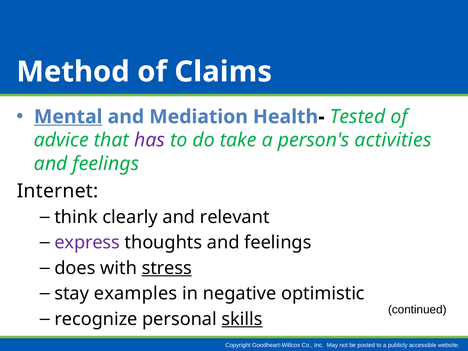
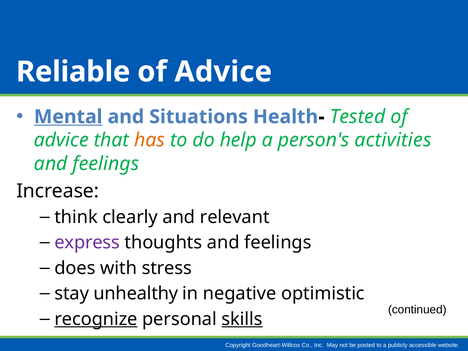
Method: Method -> Reliable (73, 72)
Claims: Claims -> Advice (223, 72)
Mediation: Mediation -> Situations (199, 117)
has colour: purple -> orange (150, 140)
take: take -> help (238, 140)
Internet: Internet -> Increase (58, 191)
stress underline: present -> none (167, 268)
examples: examples -> unhealthy (136, 294)
recognize underline: none -> present (96, 319)
